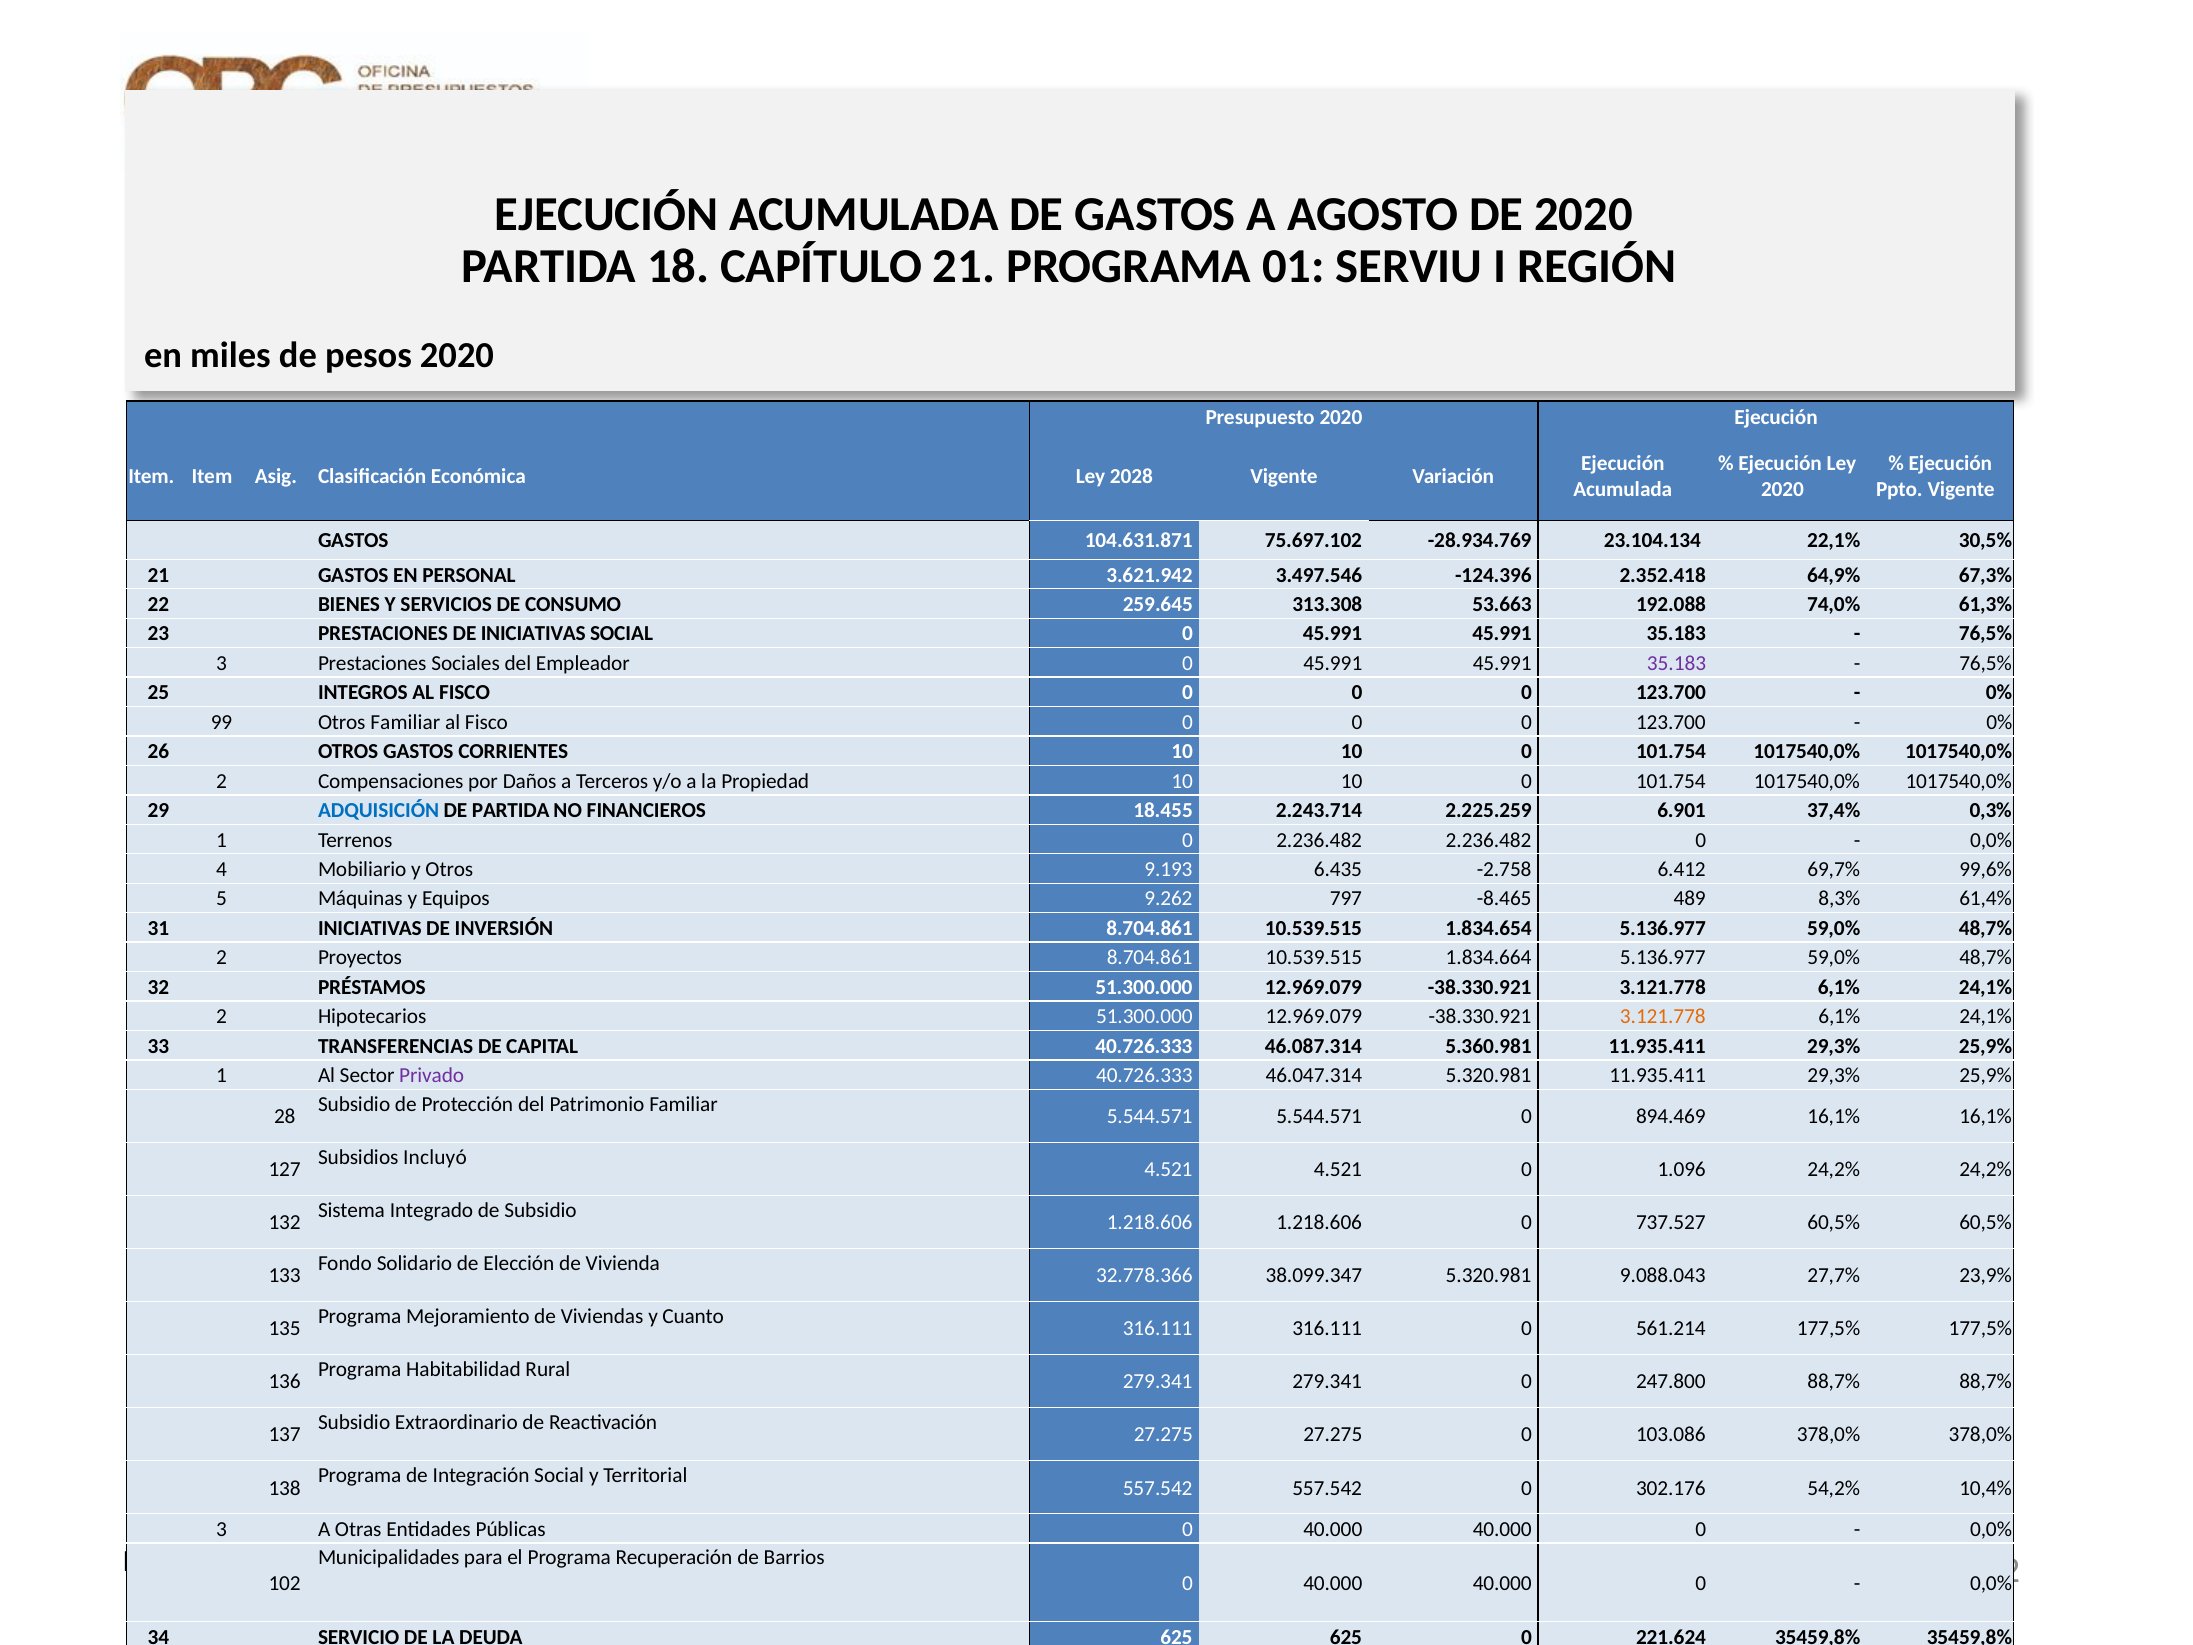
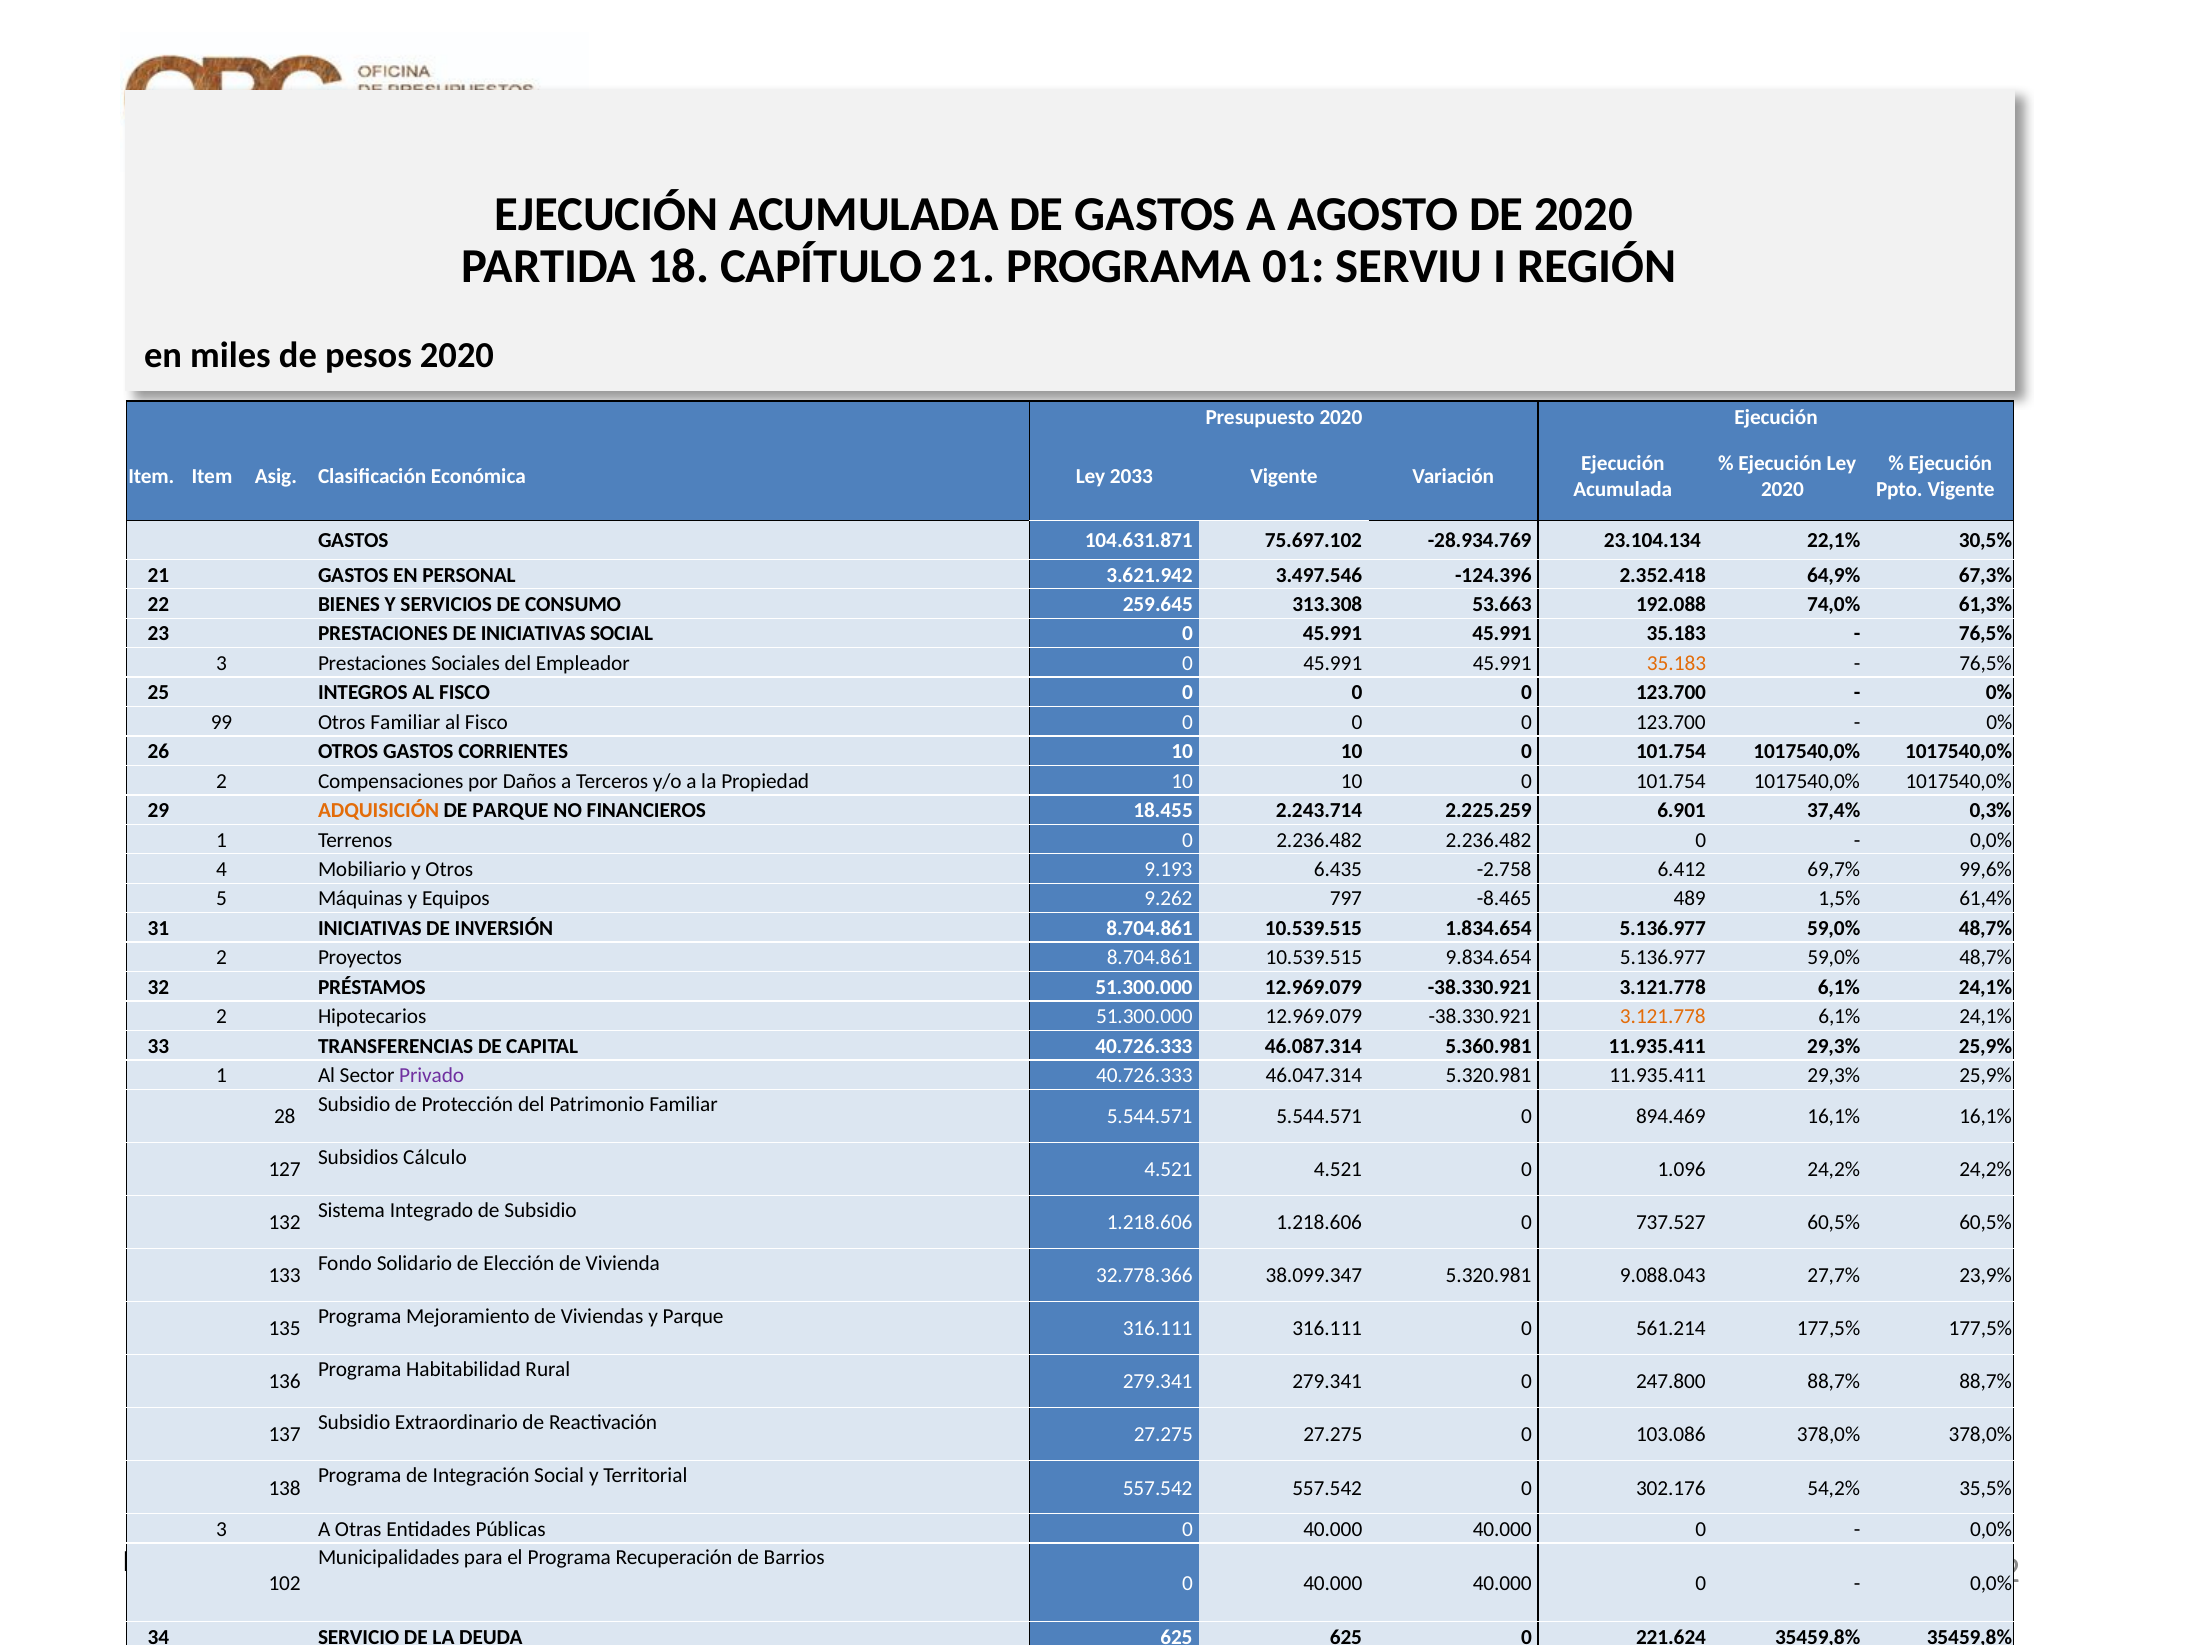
2028: 2028 -> 2033 (1131, 476)
35.183 colour: purple -> orange (1677, 663)
ADQUISICIÓN colour: blue -> orange (379, 810)
DE PARTIDA: PARTIDA -> PARQUE (510, 810)
8,3%: 8,3% -> 1,5% (1839, 899)
1.834.664: 1.834.664 -> 9.834.654 (1489, 958)
Subsidios Incluyó: Incluyó -> Cálculo (435, 1157)
y Cuanto: Cuanto -> Parque (693, 1316)
10,4%: 10,4% -> 35,5% (1986, 1488)
